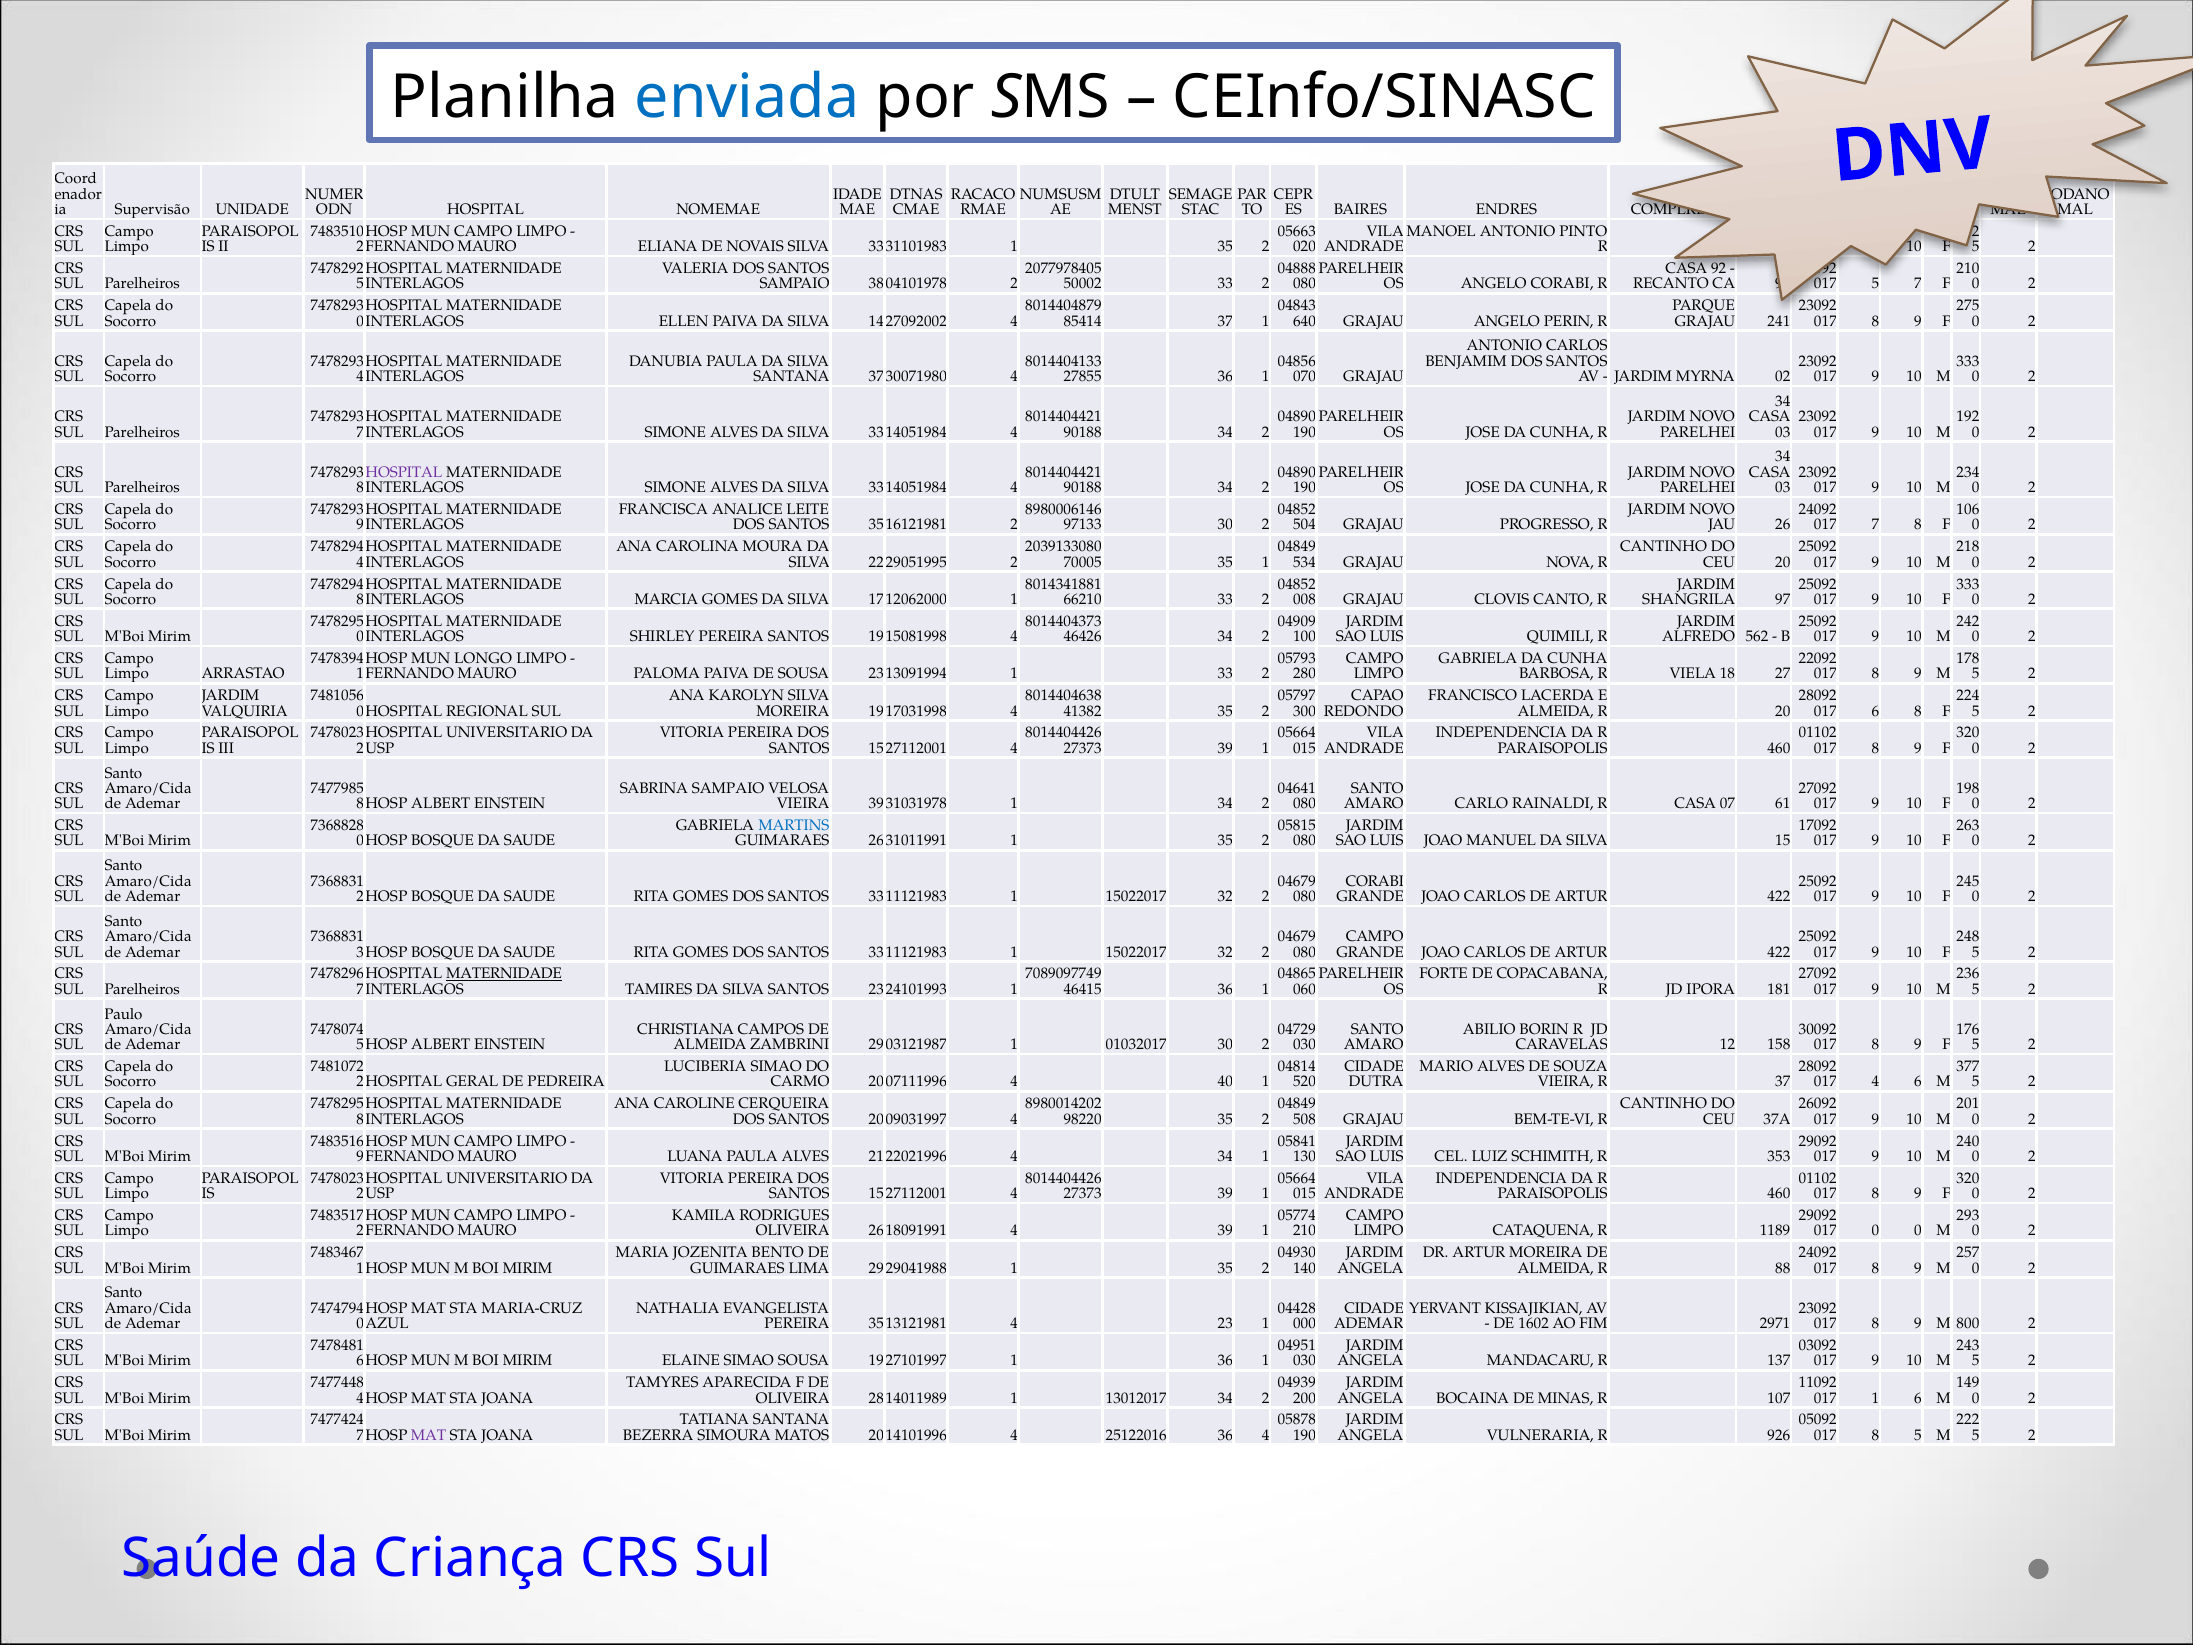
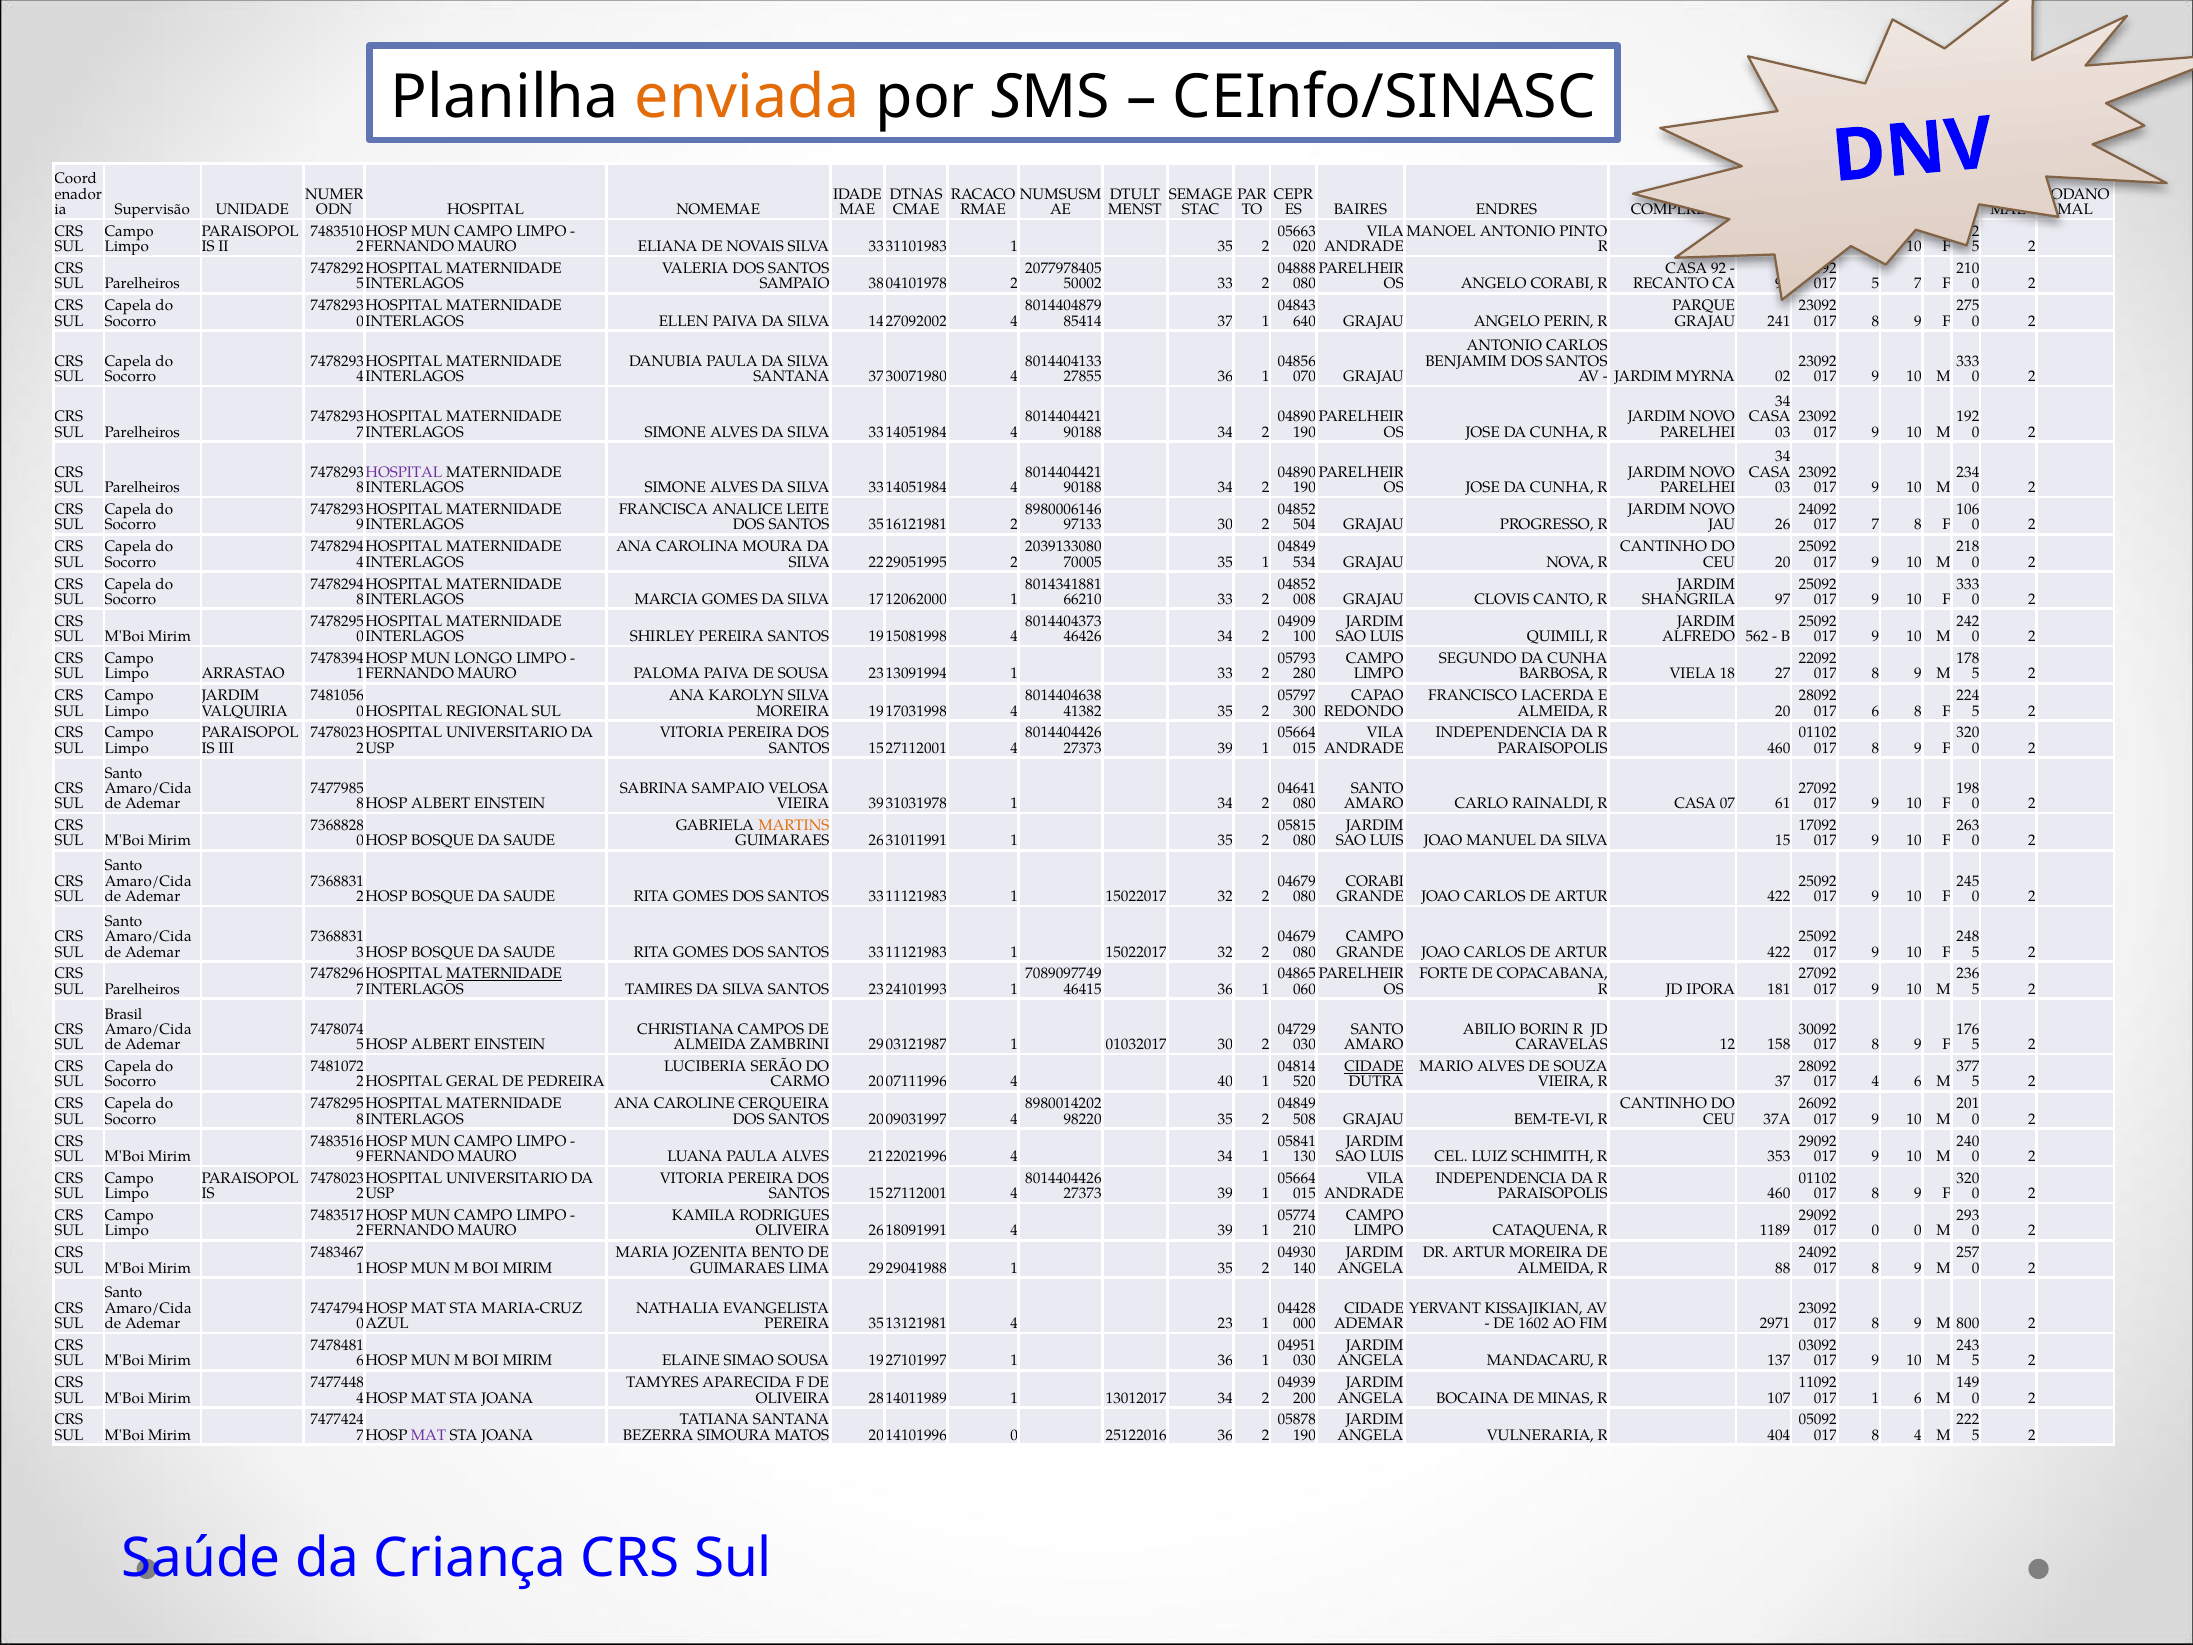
enviada colour: blue -> orange (747, 97)
GABRIELA: GABRIELA -> SEGUNDO (1478, 658)
MARTINS colour: blue -> orange (794, 825)
Paulo: Paulo -> Brasil (123, 1014)
LUCIBERIA SIMAO: SIMAO -> SERÃO (776, 1066)
CIDADE underline: none -> present (1374, 1066)
4: 4 -> 0 (1014, 1435)
36 4: 4 -> 2 (1266, 1435)
926: 926 -> 404 (1779, 1435)
8 5: 5 -> 4 (1918, 1435)
